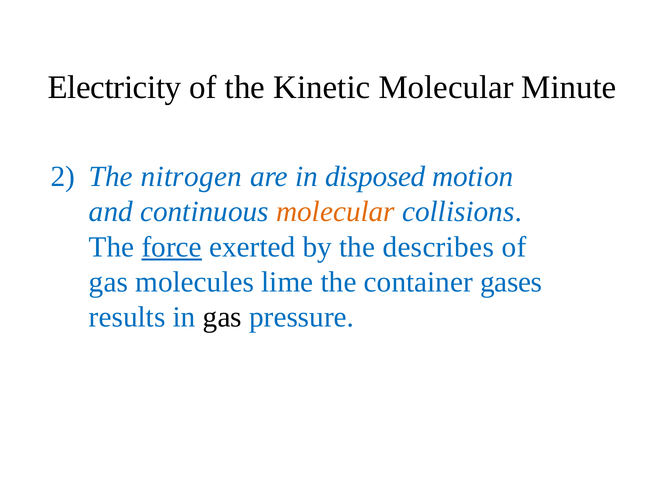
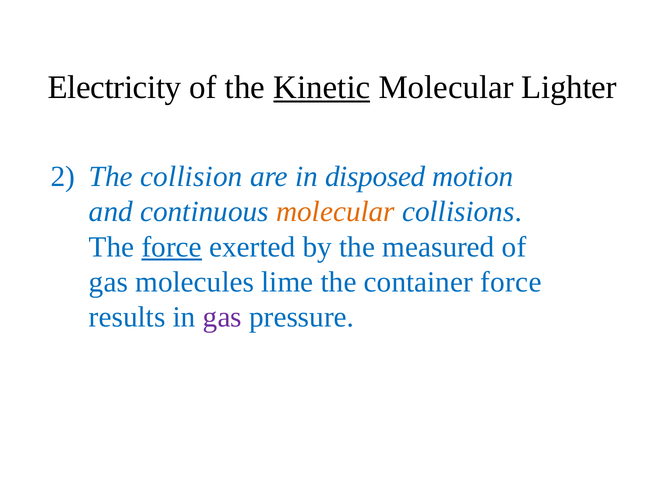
Kinetic underline: none -> present (322, 87)
Minute: Minute -> Lighter (569, 87)
nitrogen: nitrogen -> collision (191, 177)
describes: describes -> measured (438, 247)
container gases: gases -> force (511, 282)
gas colour: black -> purple (222, 317)
